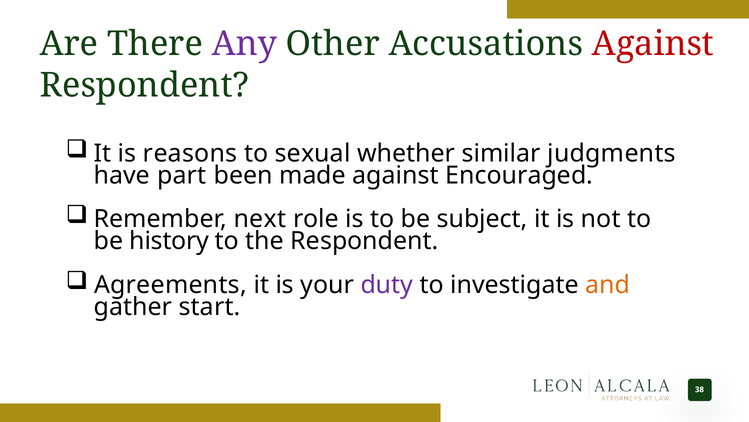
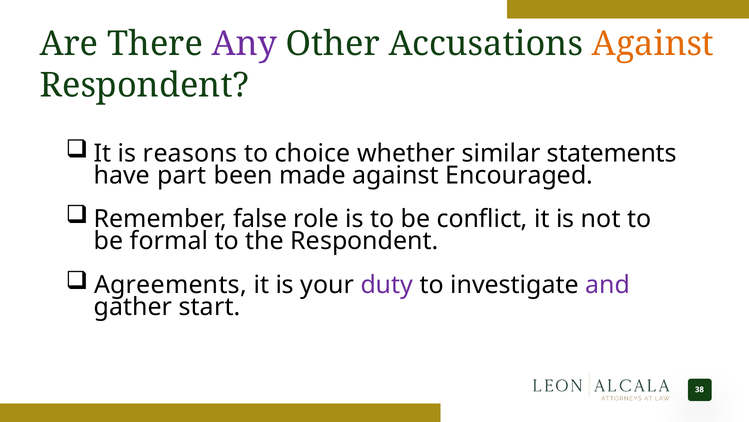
Against colour: red -> orange (653, 44)
sexual: sexual -> choice (313, 153)
judgments: judgments -> statements (612, 153)
next: next -> false (260, 219)
subject: subject -> conflict (482, 219)
history: history -> formal (169, 241)
and colour: orange -> purple (608, 284)
